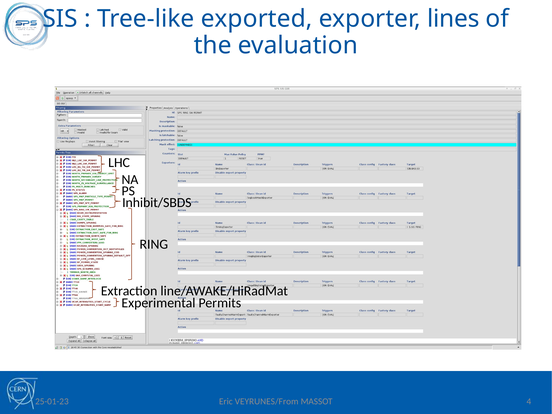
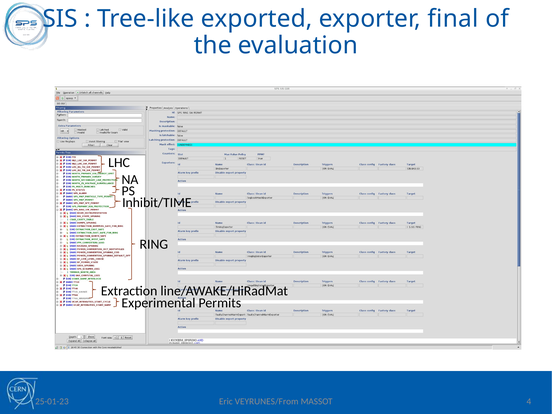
lines: lines -> final (453, 19)
Inhibit/SBDS: Inhibit/SBDS -> Inhibit/TIME (157, 203)
